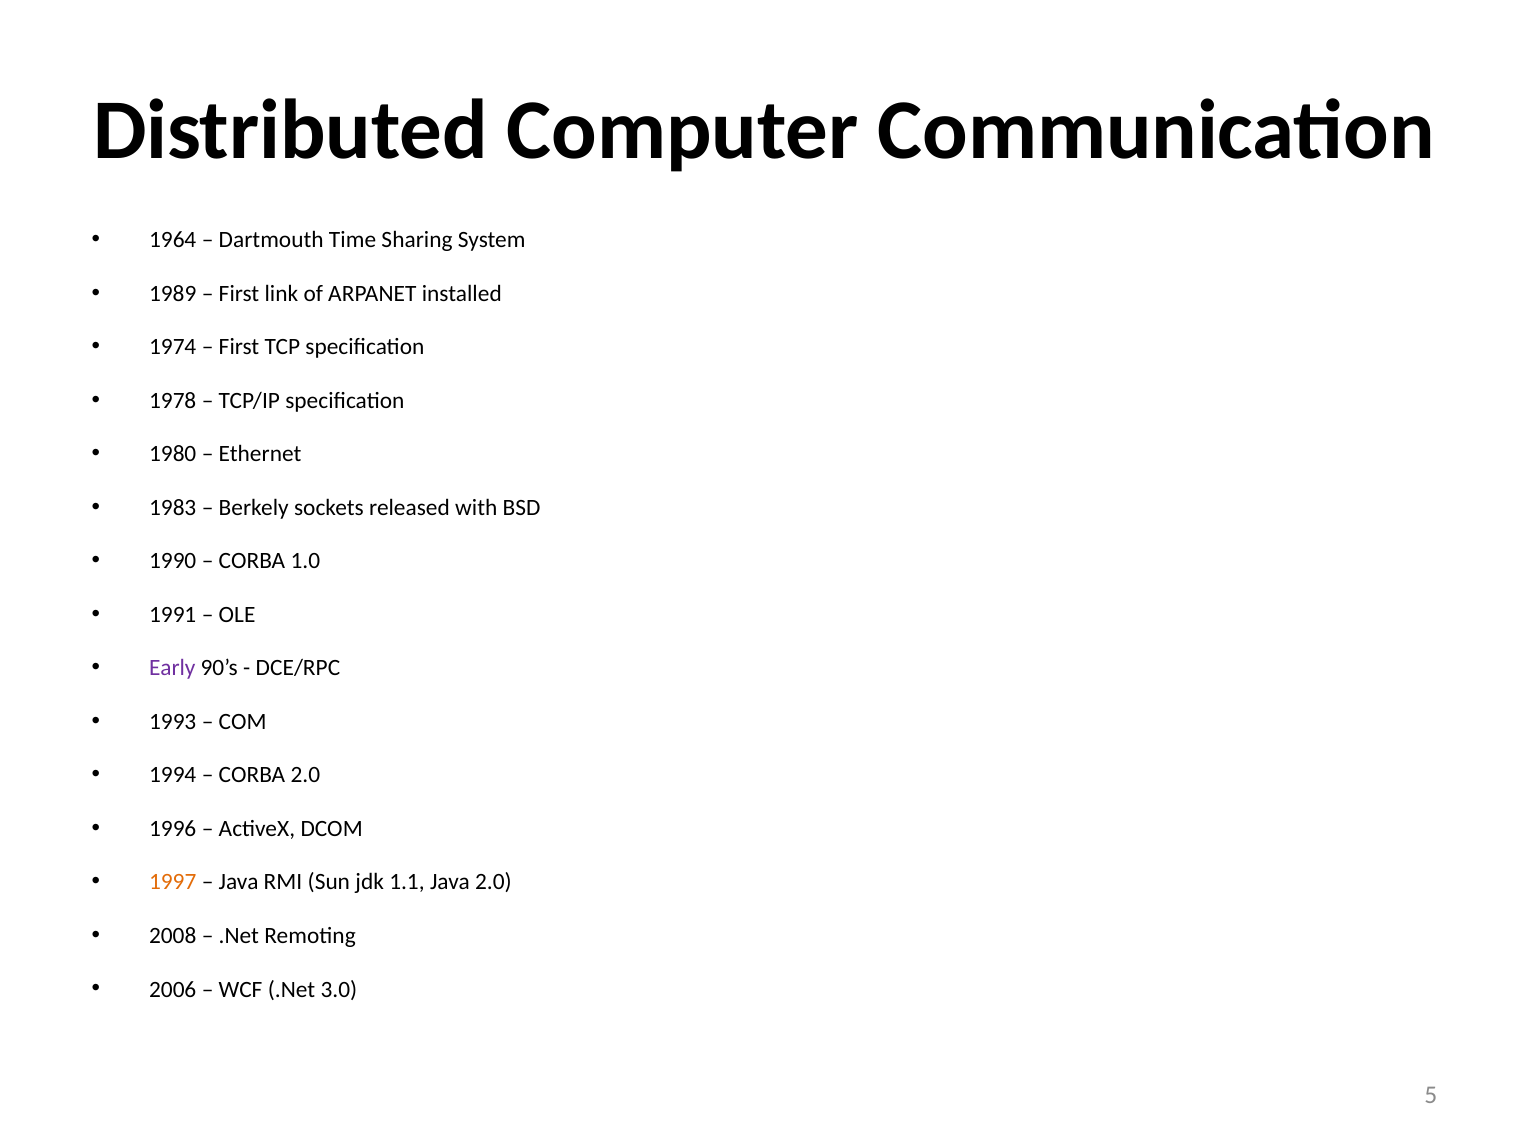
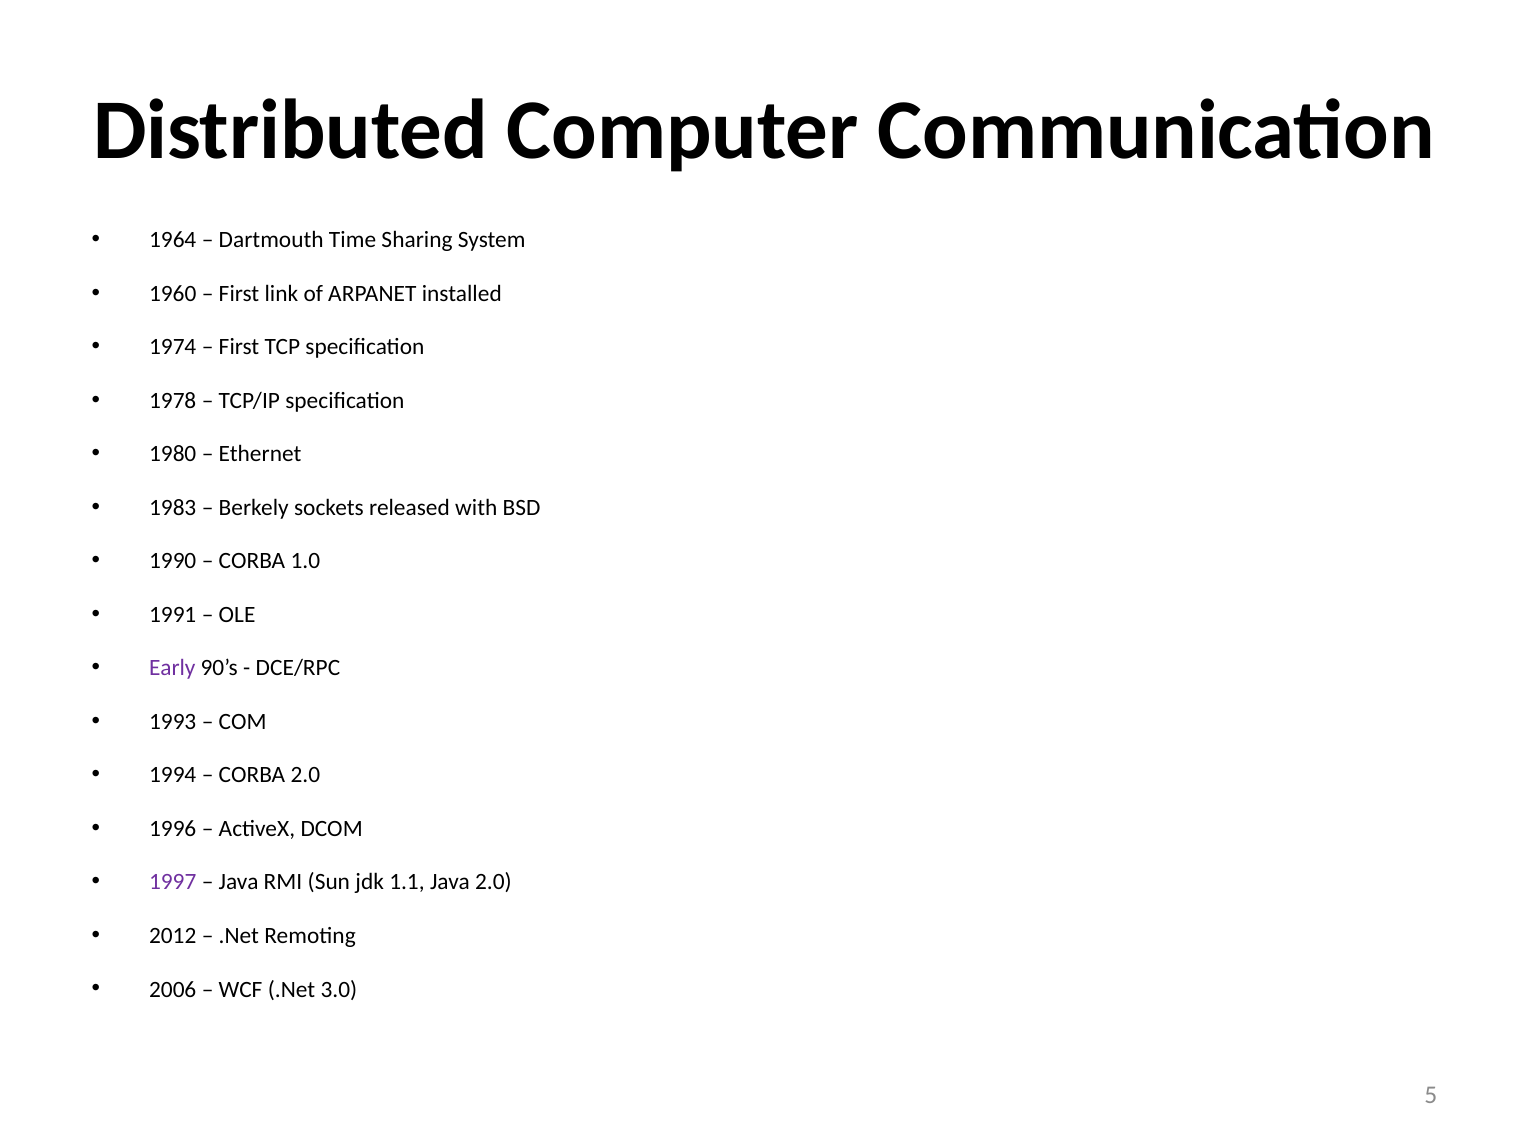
1989: 1989 -> 1960 (173, 293)
1997 colour: orange -> purple (173, 882)
2008: 2008 -> 2012 (173, 936)
